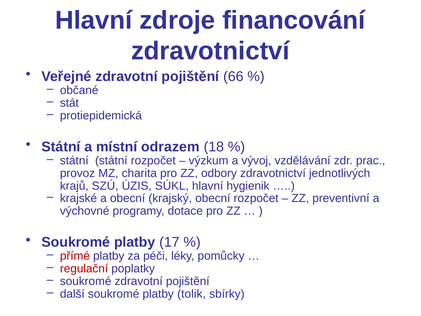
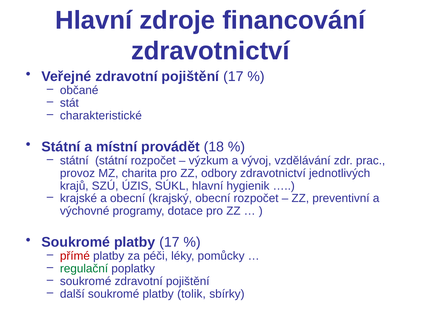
pojištění 66: 66 -> 17 (233, 77)
protiepidemická: protiepidemická -> charakteristické (101, 116)
odrazem: odrazem -> provádět (171, 147)
regulační colour: red -> green (84, 268)
